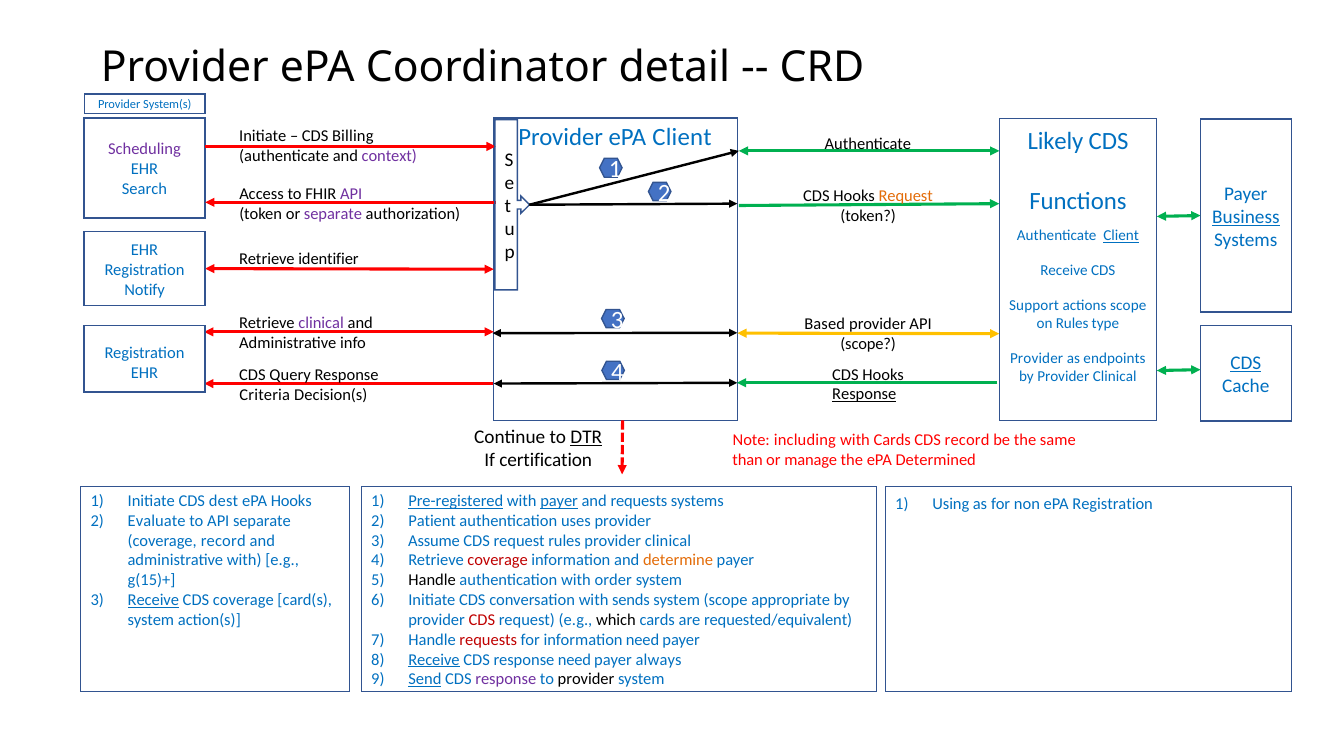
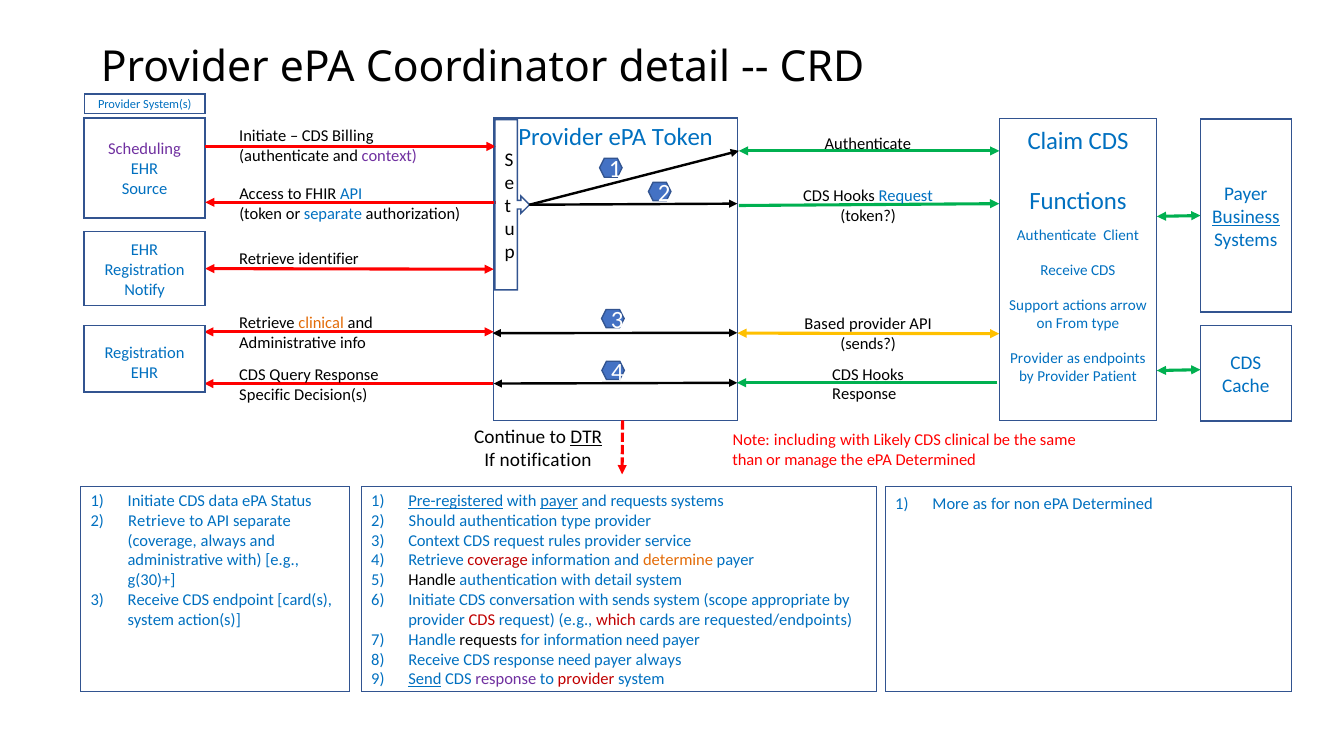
ePA Client: Client -> Token (682, 137)
Likely: Likely -> Claim (1055, 141)
Search: Search -> Source (145, 189)
API colour: purple -> blue (351, 194)
Request colour: orange -> blue (906, 196)
separate colour: purple -> blue (333, 214)
Client underline: present -> none (1121, 236)
actions scope: scope -> arrow (1128, 305)
clinical colour: purple -> orange (321, 323)
on Rules: Rules -> From (1072, 323)
scope: scope -> sends (868, 344)
CDS underline: present -> none (1246, 363)
by Provider Clinical: Clinical -> Patient (1115, 376)
Response underline: present -> none (864, 394)
Criteria: Criteria -> Specific (265, 395)
with Cards: Cards -> Likely (892, 440)
CDS record: record -> clinical (967, 440)
certification: certification -> notification (546, 460)
dest: dest -> data (224, 501)
ePA Hooks: Hooks -> Status (291, 501)
Using: Using -> More (951, 504)
non ePA Registration: Registration -> Determined (1113, 504)
2 Evaluate: Evaluate -> Retrieve (157, 520)
Patient: Patient -> Should (432, 520)
authentication uses: uses -> type (576, 520)
coverage record: record -> always (223, 540)
3 Assume: Assume -> Context (434, 540)
clinical: clinical -> service (668, 540)
g(15)+: g(15)+ -> g(30)+ (152, 580)
with order: order -> detail (613, 580)
Receive underline: present -> none (153, 600)
CDS coverage: coverage -> endpoint (243, 600)
which colour: black -> red (616, 620)
requested/equivalent: requested/equivalent -> requested/endpoints (778, 620)
requests colour: red -> black (488, 639)
Receive underline: present -> none (434, 659)
provider colour: black -> red (586, 679)
